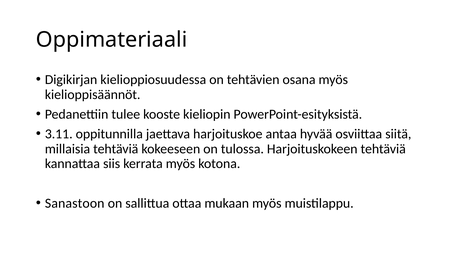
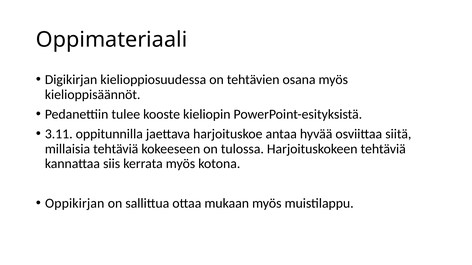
Sanastoon: Sanastoon -> Oppikirjan (75, 204)
